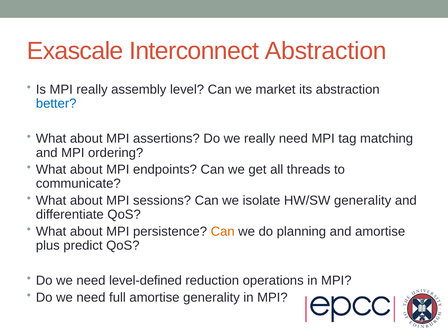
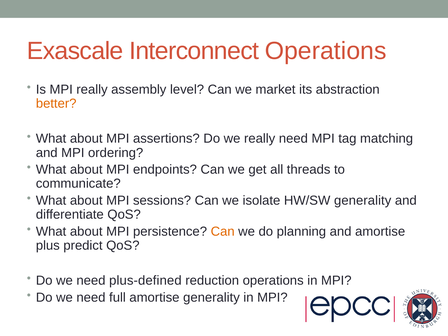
Interconnect Abstraction: Abstraction -> Operations (326, 51)
better colour: blue -> orange (56, 104)
level-defined: level-defined -> plus-defined (145, 281)
